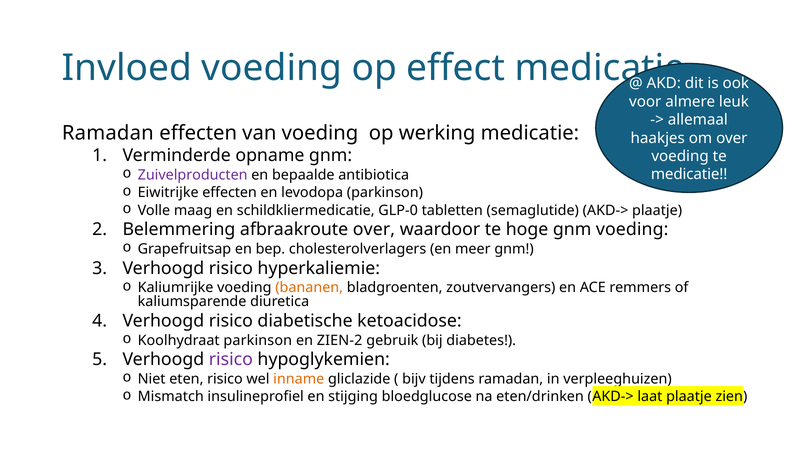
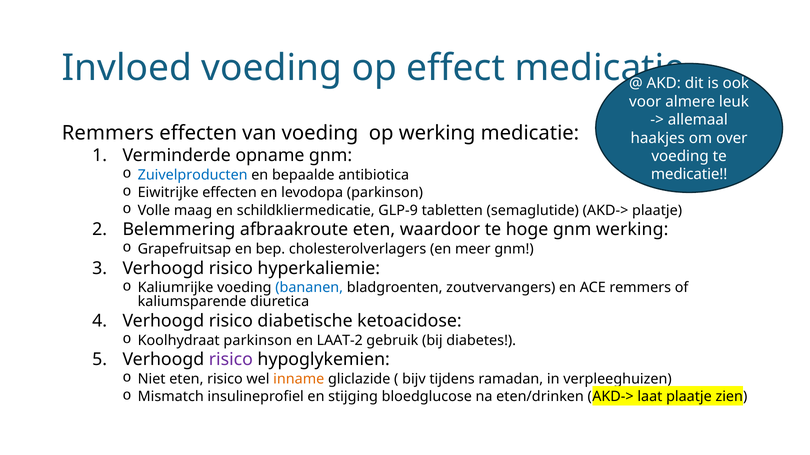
Ramadan: Ramadan -> Remmers (108, 133)
Zuivelproducten colour: purple -> blue (193, 175)
GLP-0: GLP-0 -> GLP-9 (398, 211)
afbraakroute over: over -> eten (374, 230)
gnm voeding: voeding -> werking (632, 230)
bananen colour: orange -> blue (309, 288)
ZIEN-2: ZIEN-2 -> LAAT-2 (340, 341)
